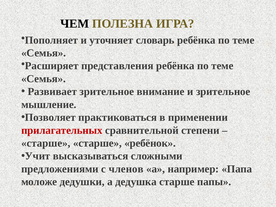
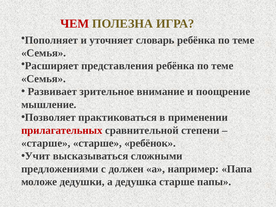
ЧЕМ colour: black -> red (75, 24)
и зрительное: зрительное -> поощрение (223, 92)
членов: членов -> должен (126, 169)
